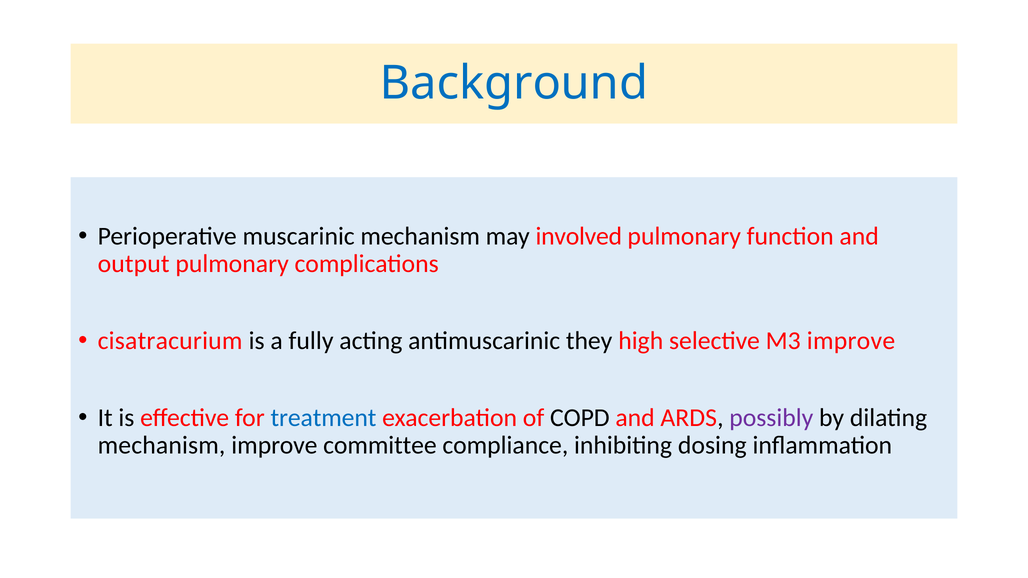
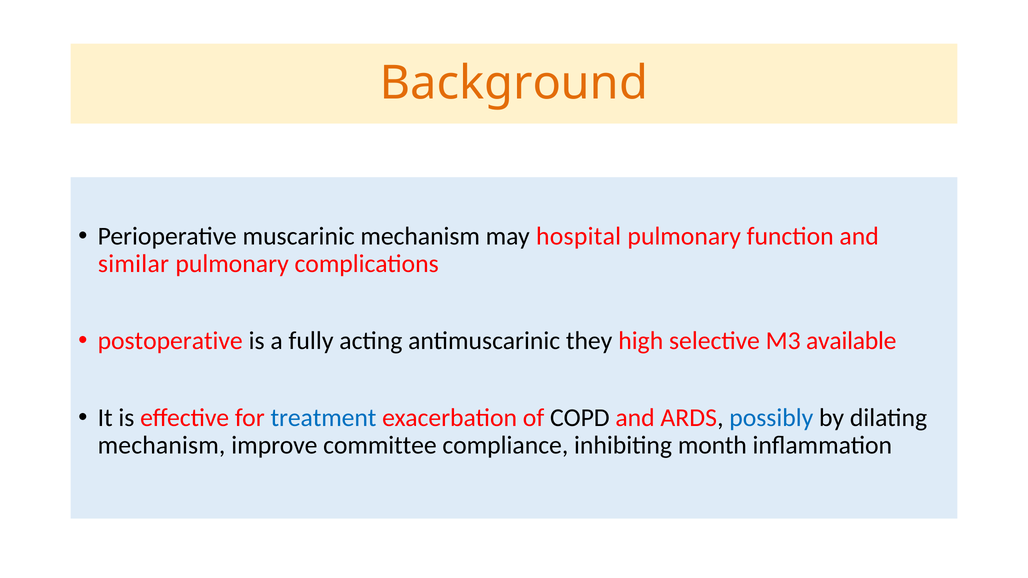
Background colour: blue -> orange (514, 83)
involved: involved -> hospital (579, 236)
output: output -> similar (134, 264)
cisatracurium: cisatracurium -> postoperative (170, 341)
M3 improve: improve -> available (851, 341)
possibly colour: purple -> blue (771, 418)
dosing: dosing -> month (712, 446)
